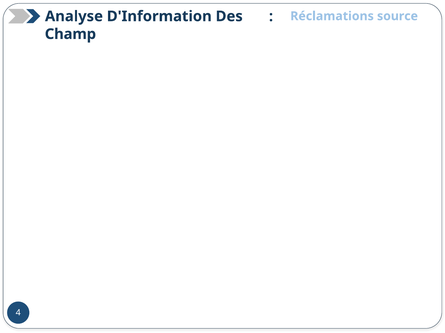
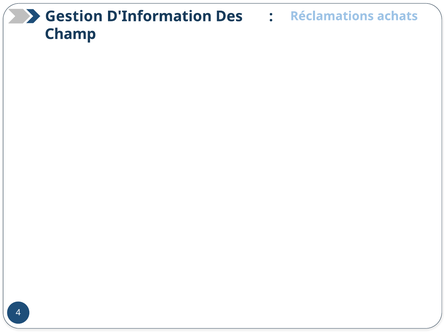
Analyse: Analyse -> Gestion (74, 16)
source: source -> achats (397, 16)
